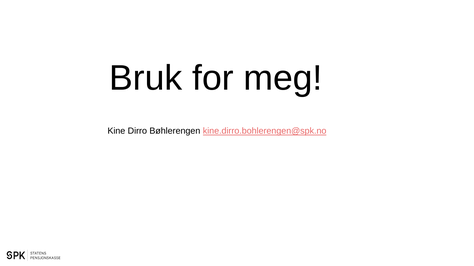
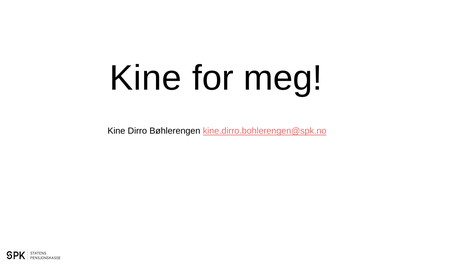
Bruk: Bruk -> Kine (146, 78)
